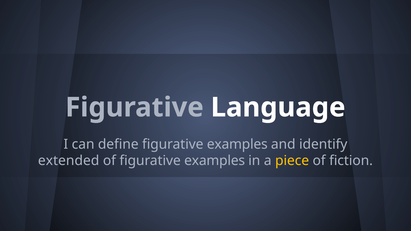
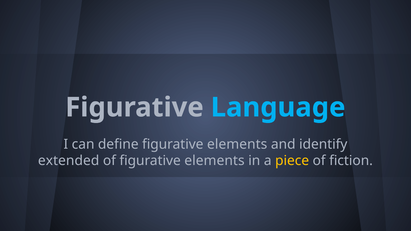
Language colour: white -> light blue (278, 107)
define figurative examples: examples -> elements (237, 144)
of figurative examples: examples -> elements (214, 161)
